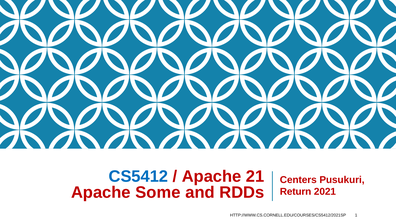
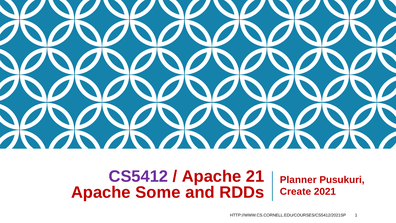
CS5412 colour: blue -> purple (138, 176)
Centers: Centers -> Planner (298, 180)
Return: Return -> Create (295, 191)
